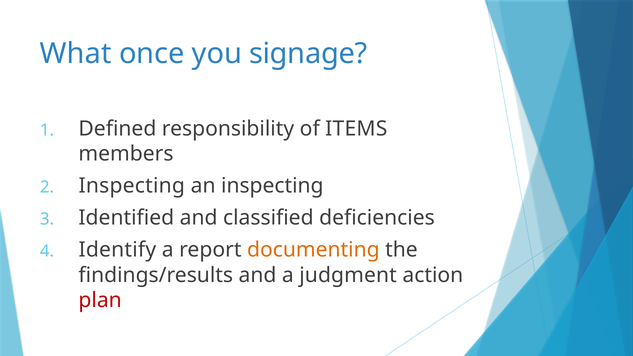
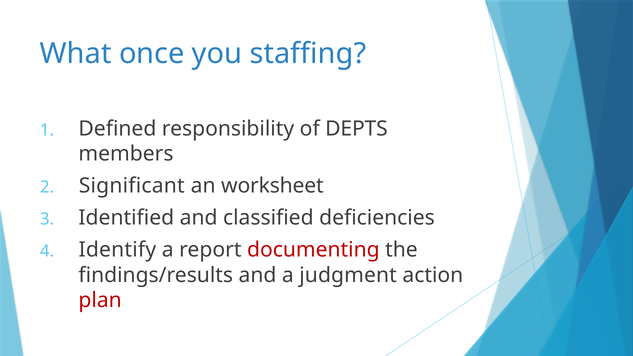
signage: signage -> staffing (308, 53)
ITEMS: ITEMS -> DEPTS (356, 129)
Inspecting: Inspecting -> Significant (132, 186)
an inspecting: inspecting -> worksheet (272, 186)
documenting colour: orange -> red (313, 250)
